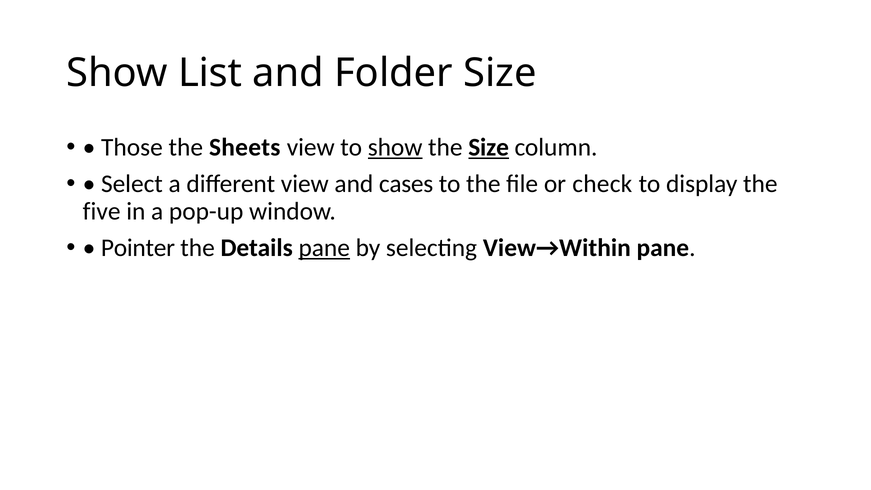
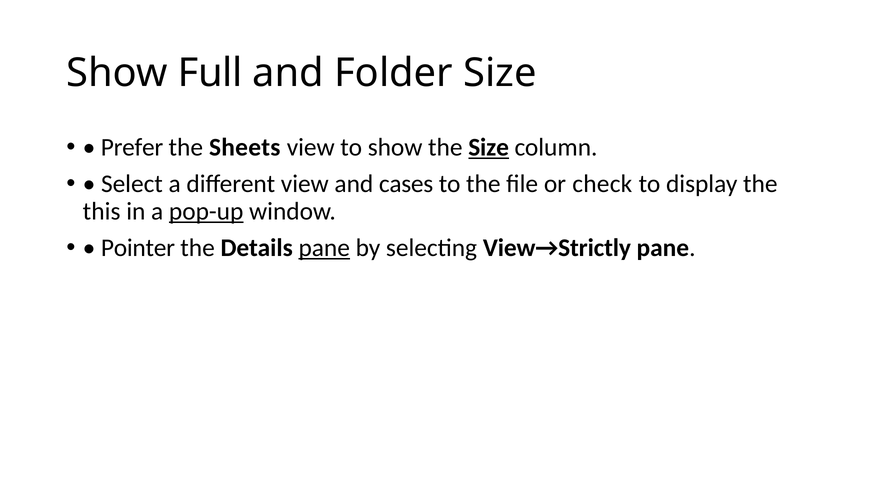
List: List -> Full (210, 73)
Those: Those -> Prefer (132, 147)
show underline: present -> none (395, 147)
five: five -> this (102, 211)
pop-up underline: none -> present (206, 211)
View→Within: View→Within -> View→Strictly (557, 248)
